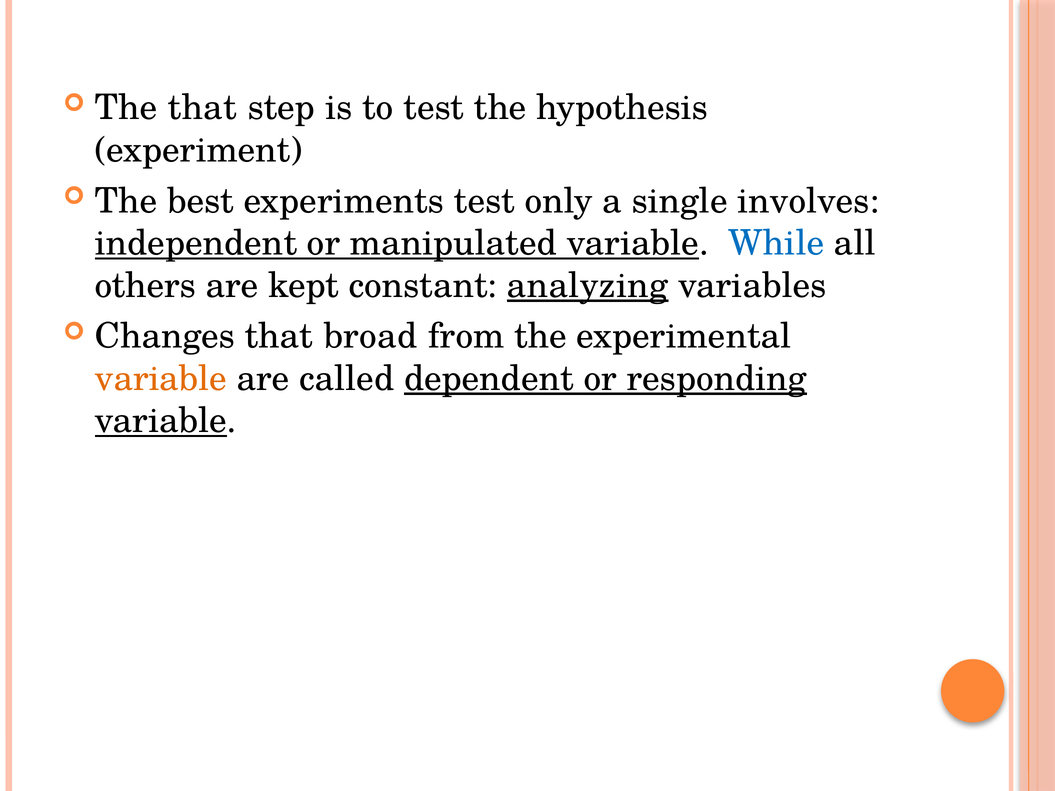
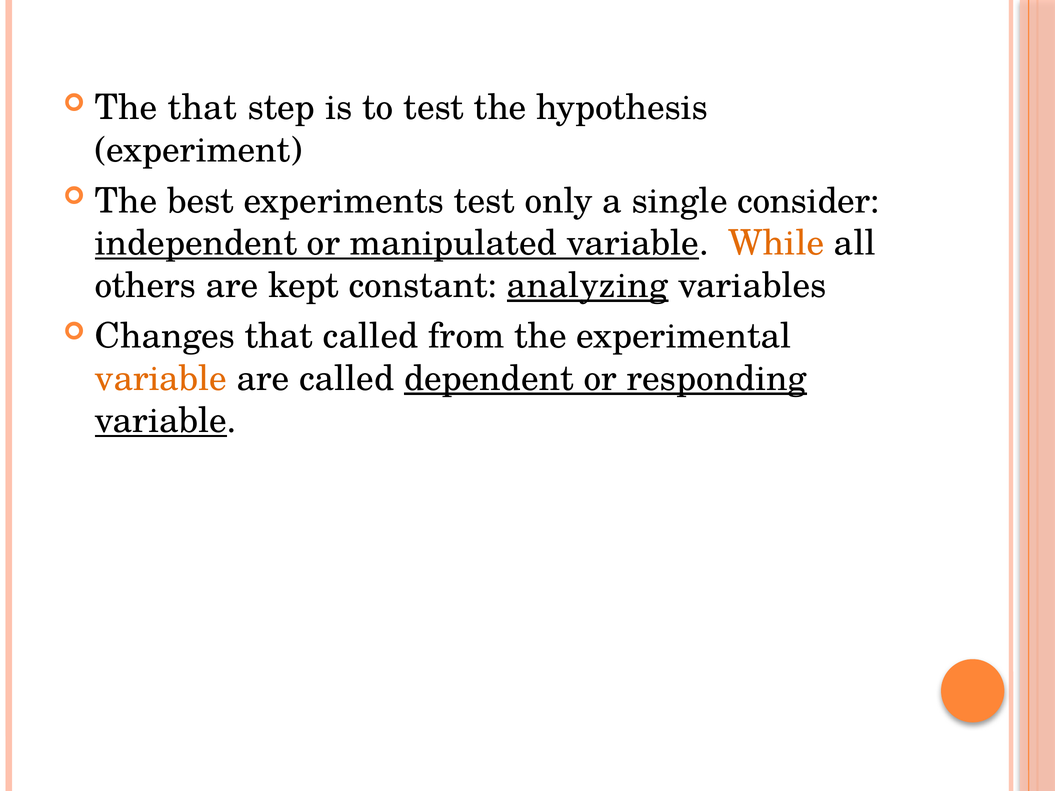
involves: involves -> consider (809, 201)
While colour: blue -> orange (776, 243)
that broad: broad -> called (371, 336)
